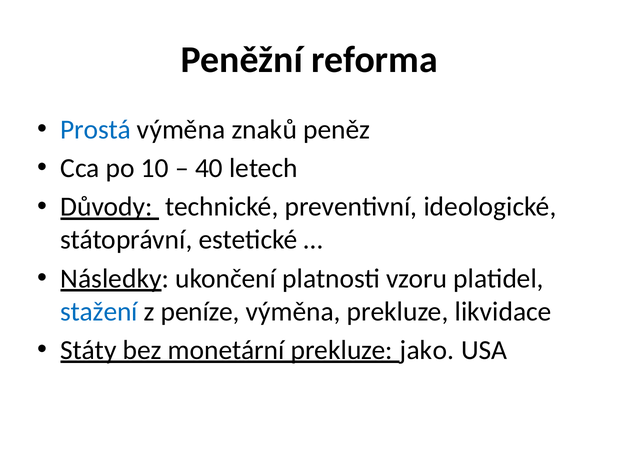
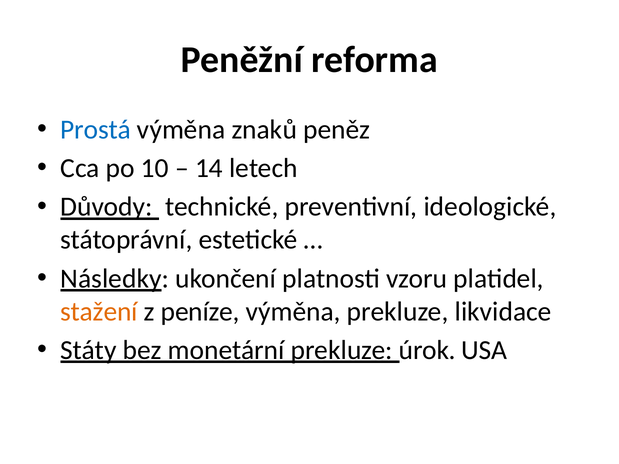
40: 40 -> 14 (209, 168)
stažení colour: blue -> orange (99, 312)
jako: jako -> úrok (427, 350)
